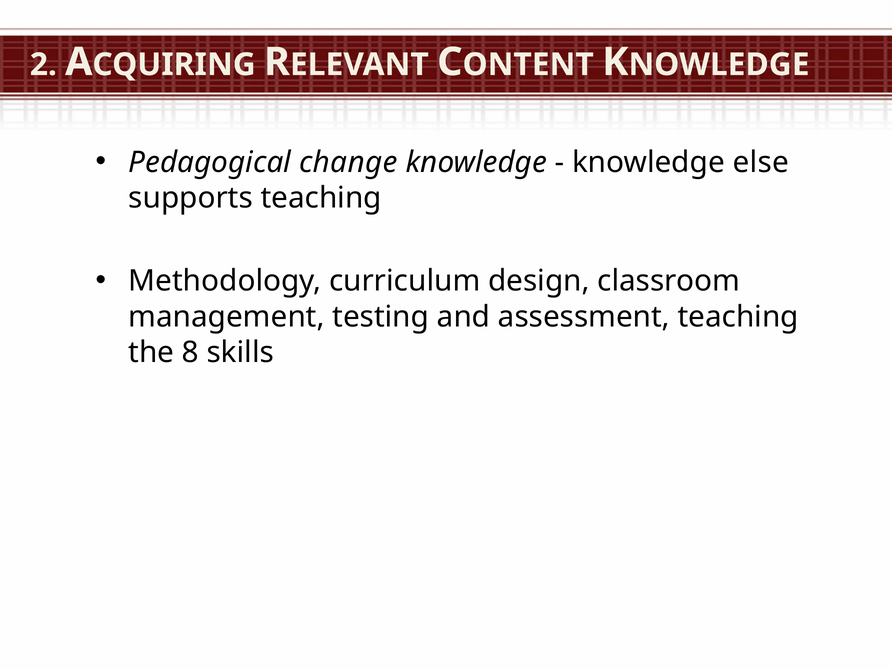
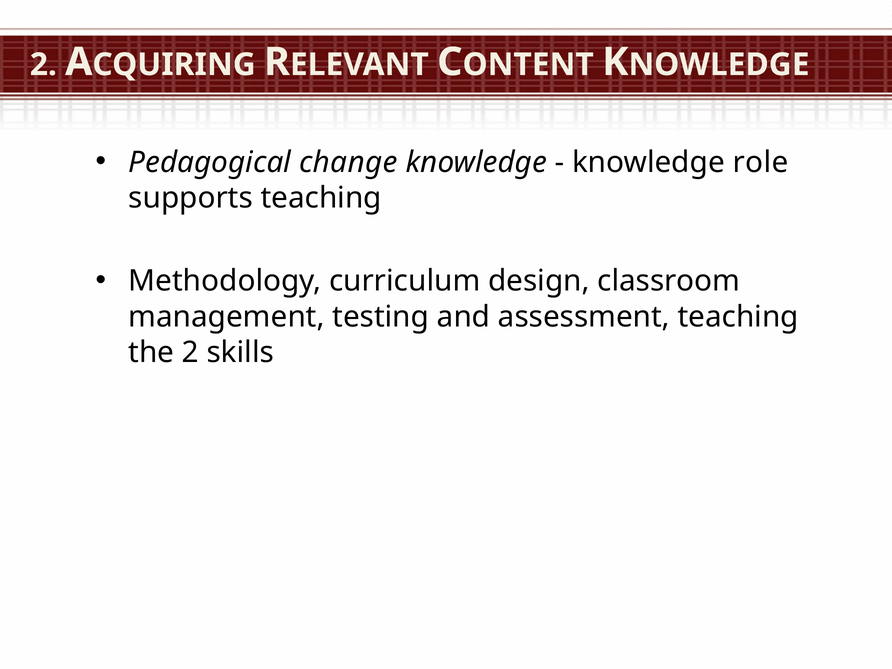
else: else -> role (761, 162)
the 8: 8 -> 2 (190, 352)
